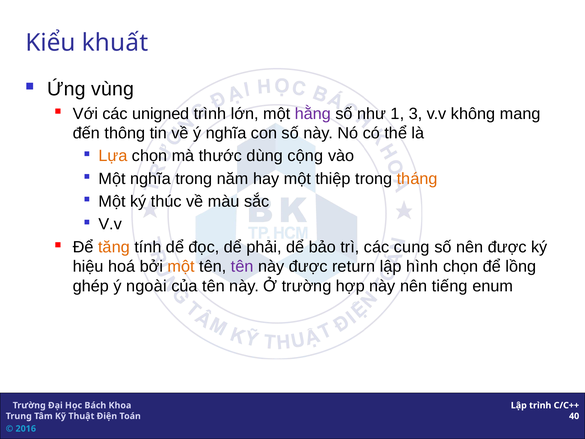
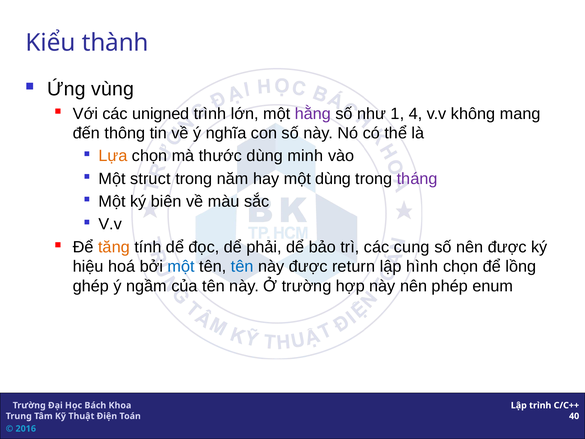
khuất: khuất -> thành (115, 43)
3: 3 -> 4 (415, 114)
cộng: cộng -> minh (305, 156)
Một nghĩa: nghĩa -> struct (150, 179)
một thiệp: thiệp -> dùng (333, 179)
tháng colour: orange -> purple (417, 179)
thúc: thúc -> biên (166, 201)
một colour: orange -> blue (181, 266)
tên colour: purple -> blue (242, 266)
ngoài: ngoài -> ngầm (147, 286)
tiếng: tiếng -> phép (450, 286)
